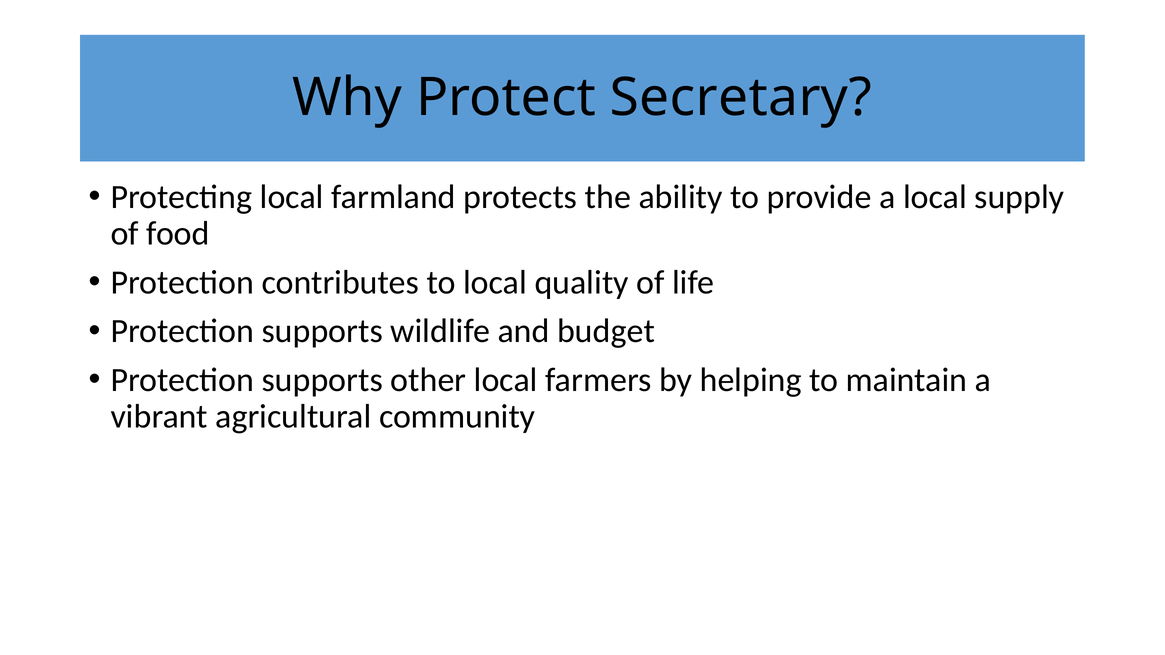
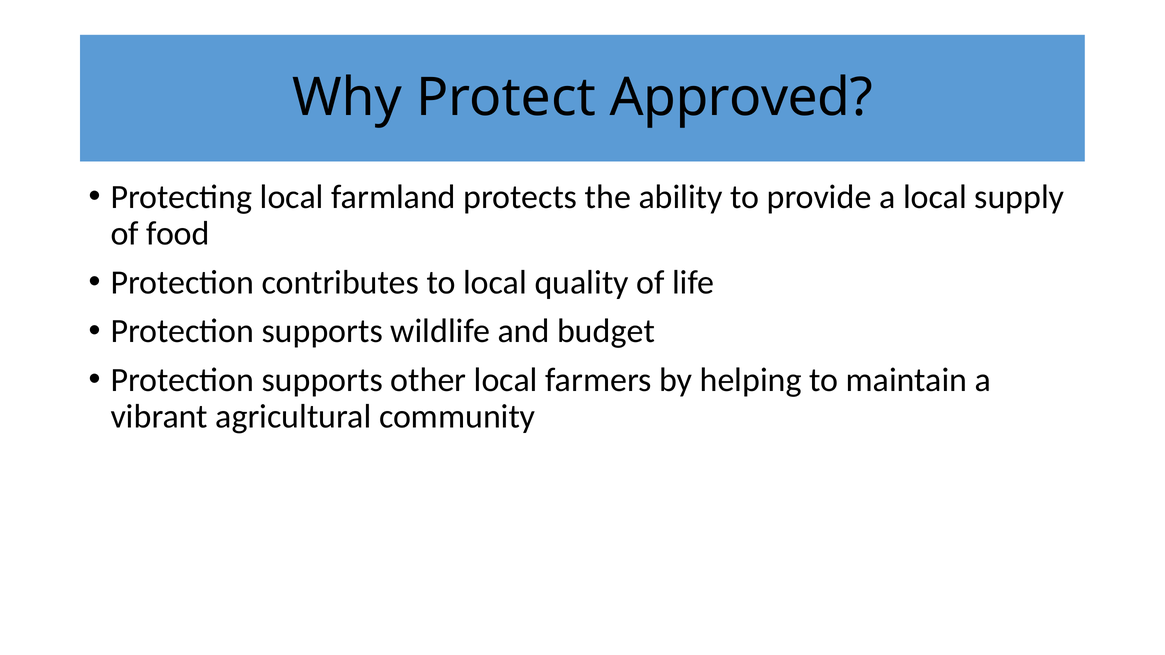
Secretary: Secretary -> Approved (741, 98)
